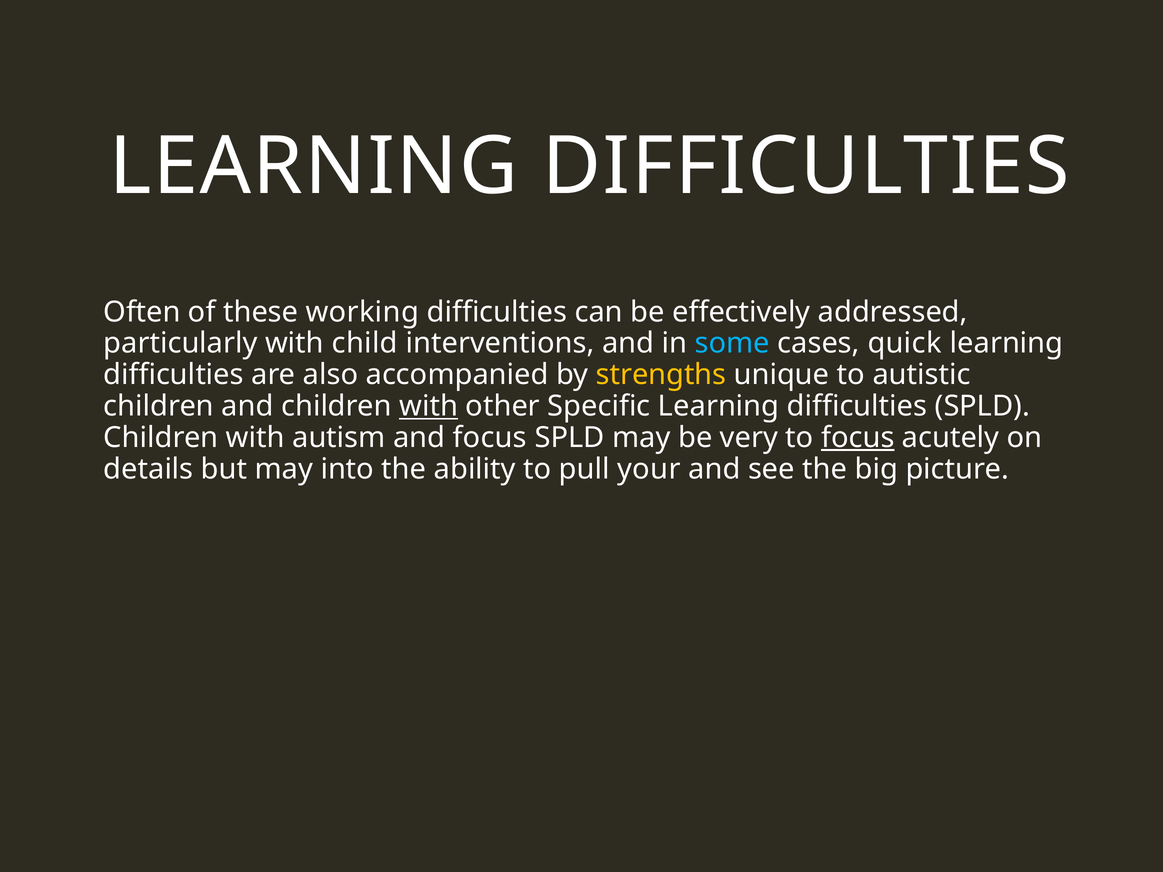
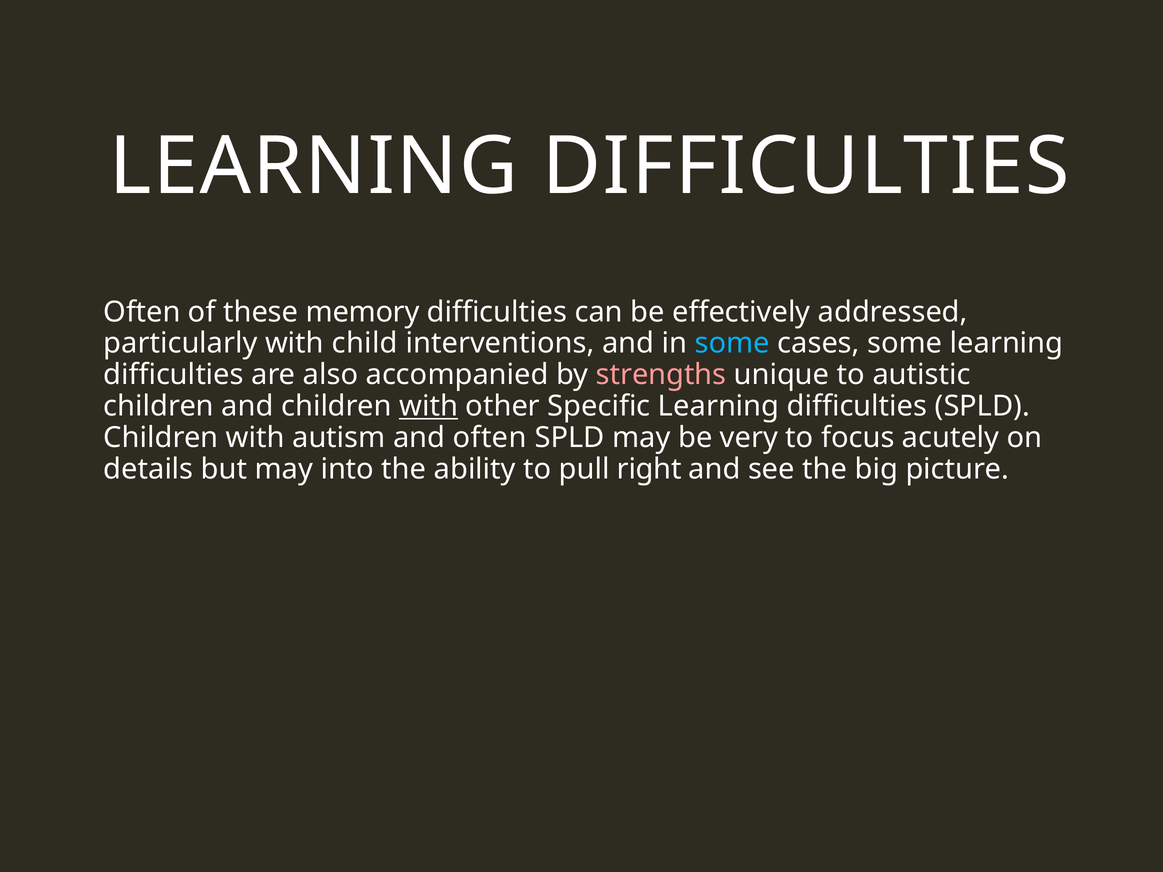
working: working -> memory (363, 312)
cases quick: quick -> some (905, 343)
strengths colour: yellow -> pink (661, 375)
and focus: focus -> often (490, 438)
focus underline: present -> none (858, 438)
your: your -> right (649, 469)
